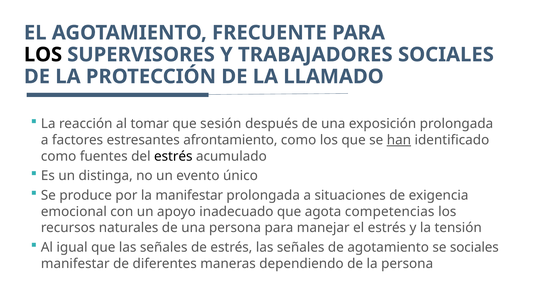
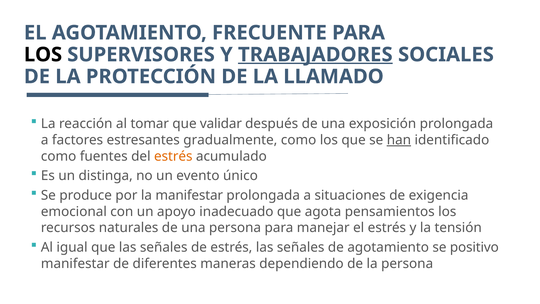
TRABAJADORES underline: none -> present (315, 55)
sesión: sesión -> validar (221, 124)
afrontamiento: afrontamiento -> gradualmente (230, 140)
estrés colour: black -> orange (173, 156)
competencias: competencias -> pensamientos (390, 211)
se sociales: sociales -> positivo (474, 247)
